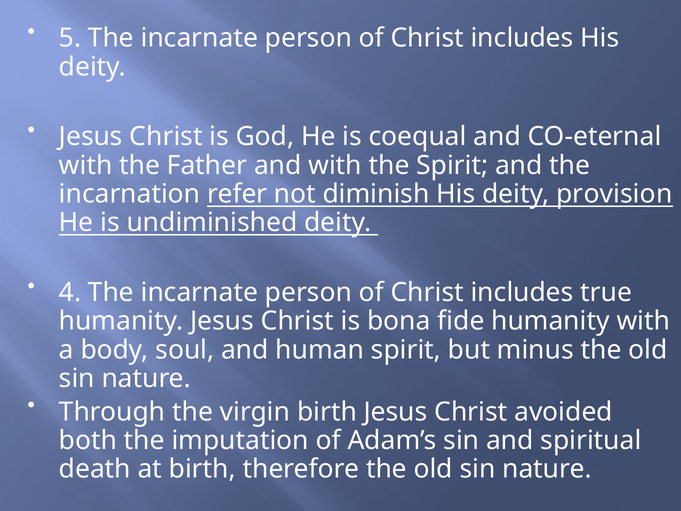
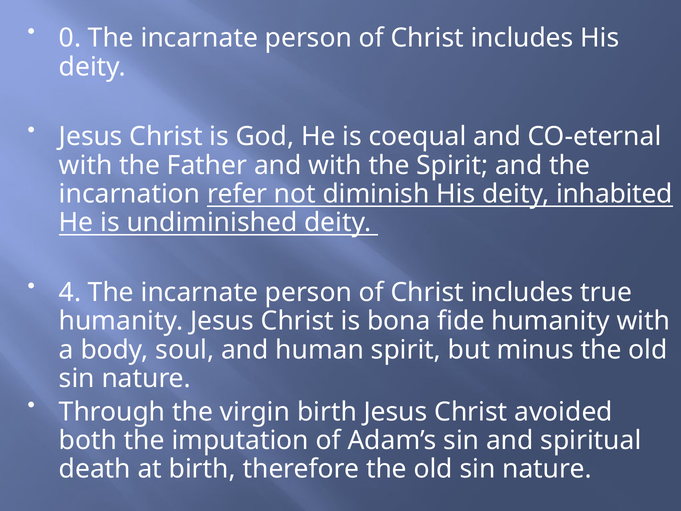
5: 5 -> 0 (70, 38)
provision: provision -> inhabited (614, 194)
